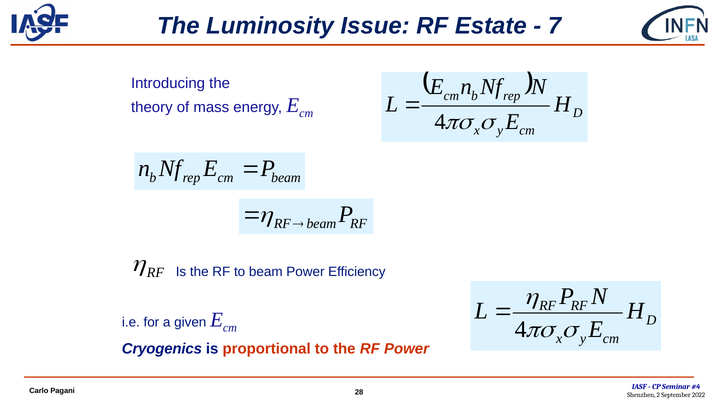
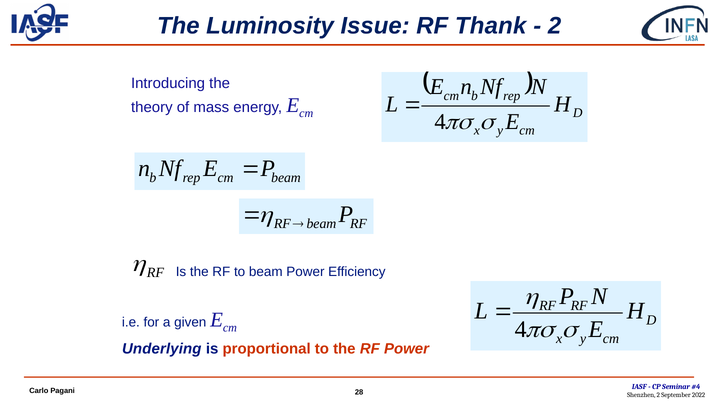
Estate: Estate -> Thank (491, 26)
7: 7 -> 2 (555, 26)
Cryogenics: Cryogenics -> Underlying (162, 349)
